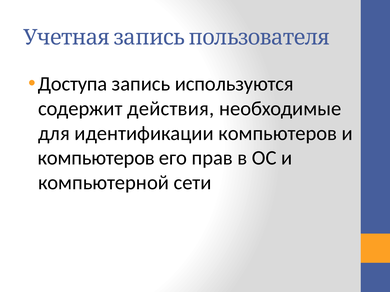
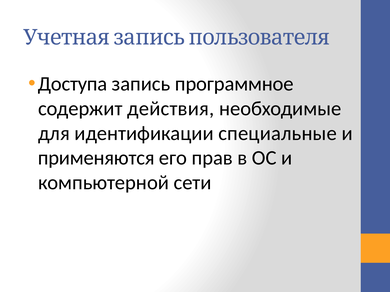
используются: используются -> программное (234, 84)
идентификации компьютеров: компьютеров -> специальные (278, 133)
компьютеров: компьютеров -> применяются (96, 158)
